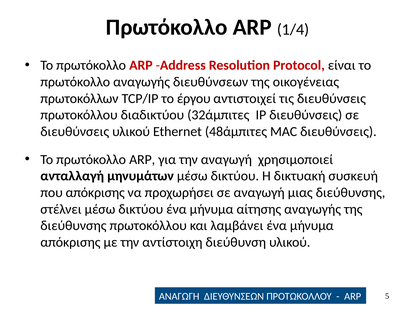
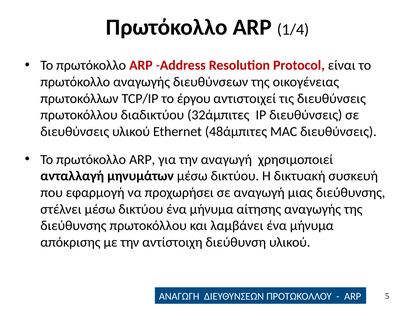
που απόκρισης: απόκρισης -> εφαρμογή (95, 193)
